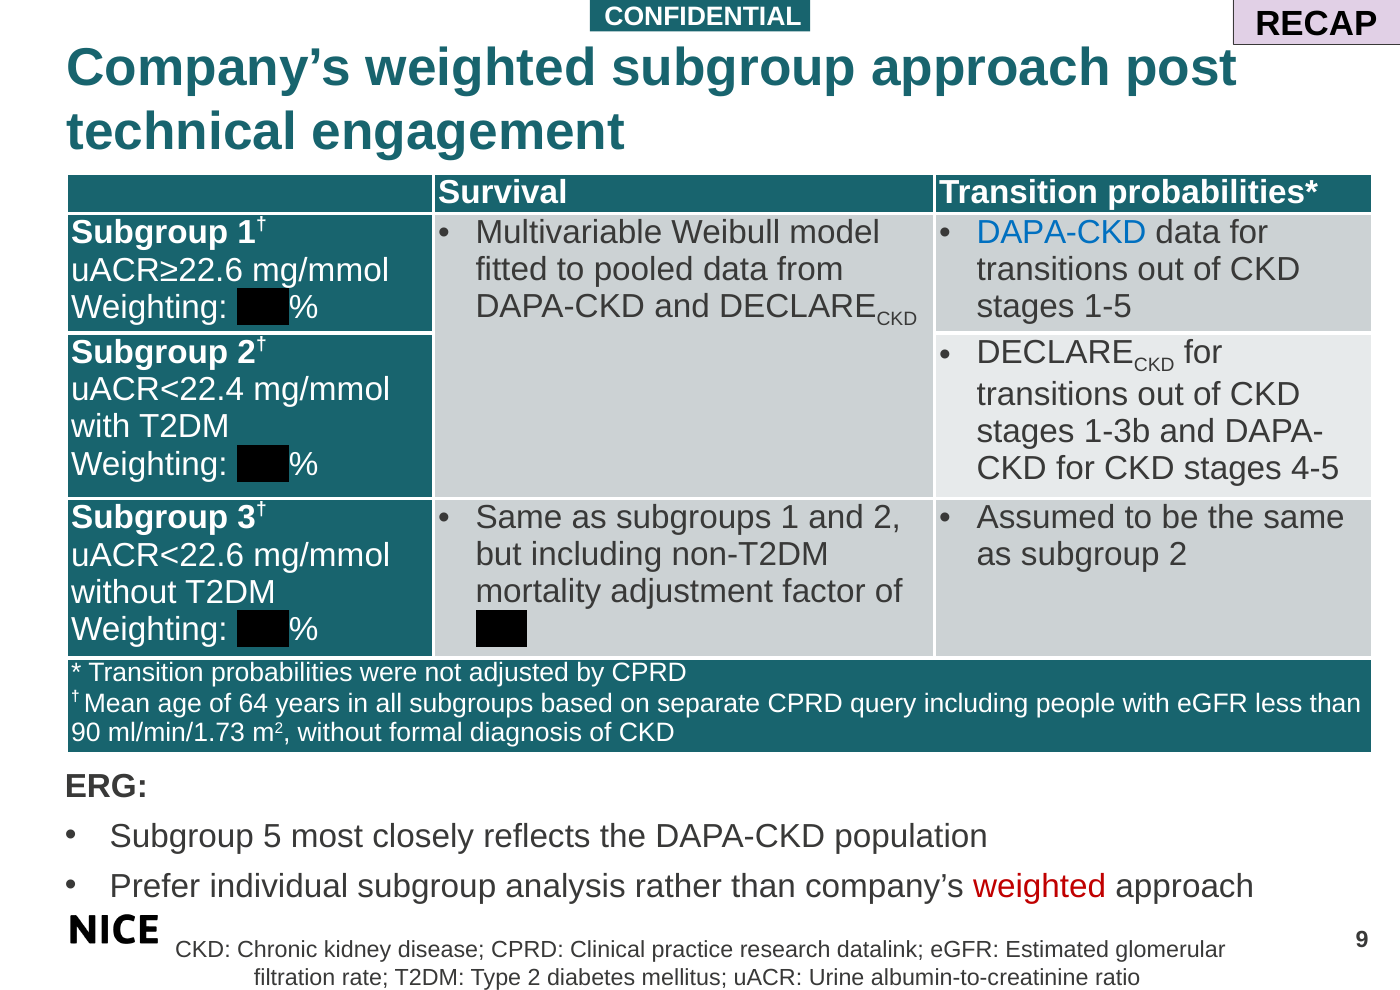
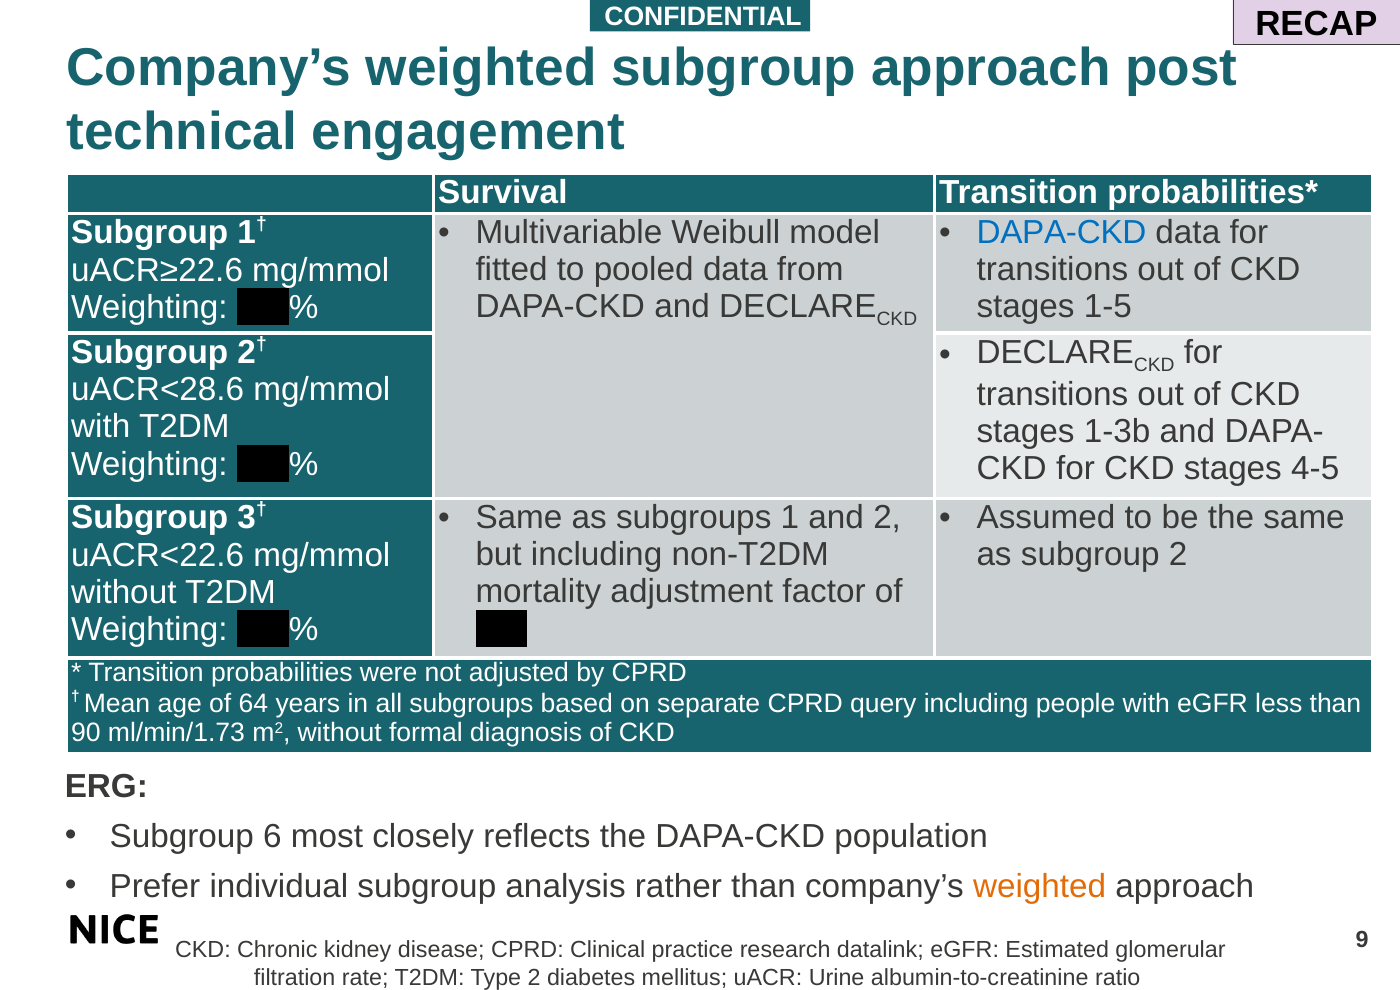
uACR<22.4: uACR<22.4 -> uACR<28.6 (158, 390)
5: 5 -> 6 (272, 836)
weighted colour: red -> orange (1040, 886)
